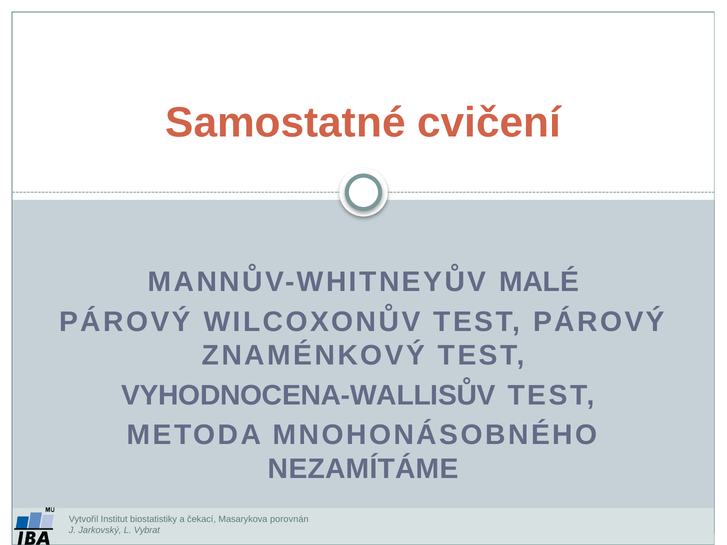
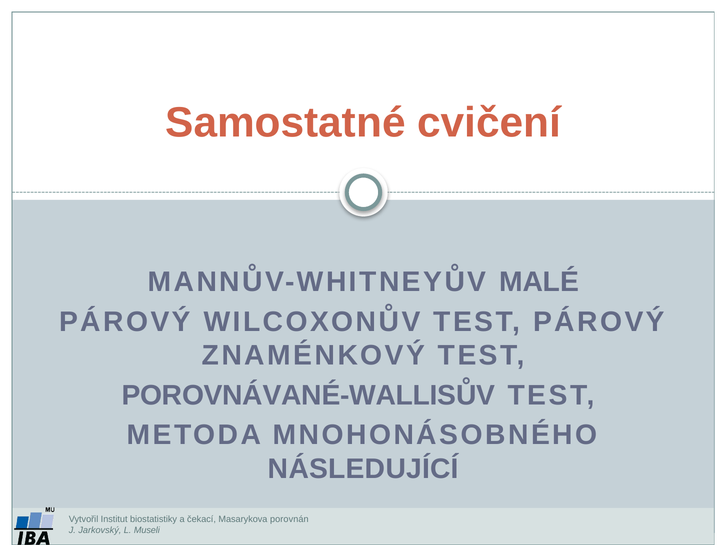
VYHODNOCENA-WALLISŮV: VYHODNOCENA-WALLISŮV -> POROVNÁVANÉ-WALLISŮV (308, 395)
NEZAMÍTÁME: NEZAMÍTÁME -> NÁSLEDUJÍCÍ (363, 469)
Vybrat: Vybrat -> Museli (147, 530)
